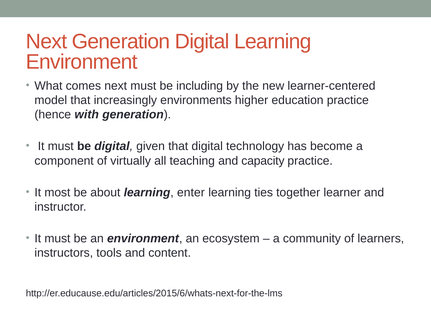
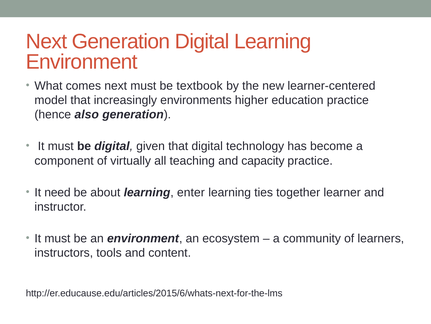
including: including -> textbook (200, 86)
with: with -> also (87, 114)
most: most -> need (57, 192)
